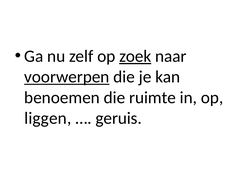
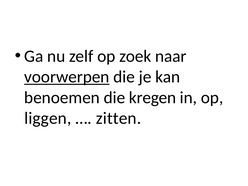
zoek underline: present -> none (135, 56)
ruimte: ruimte -> kregen (153, 98)
geruis: geruis -> zitten (119, 118)
